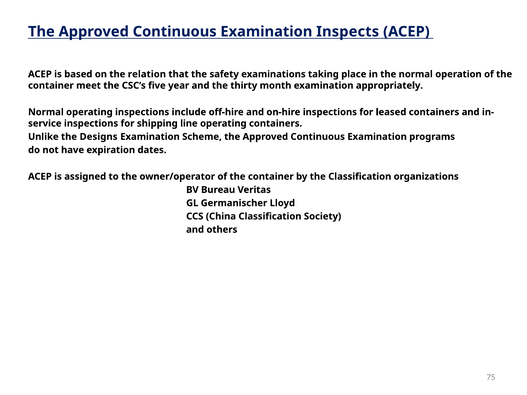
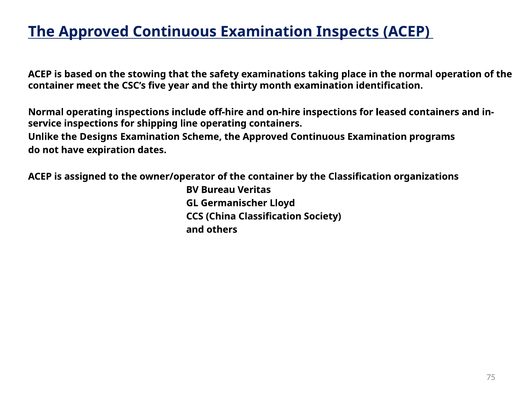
relation: relation -> stowing (147, 74)
appropriately: appropriately -> identification (389, 86)
